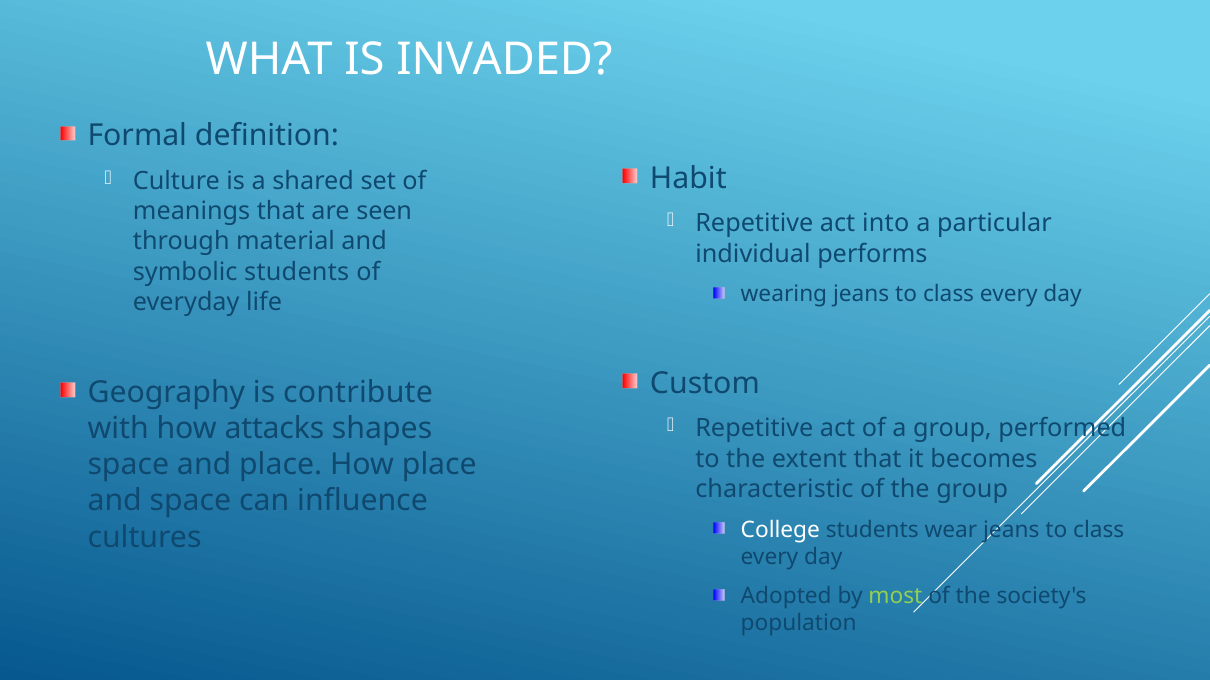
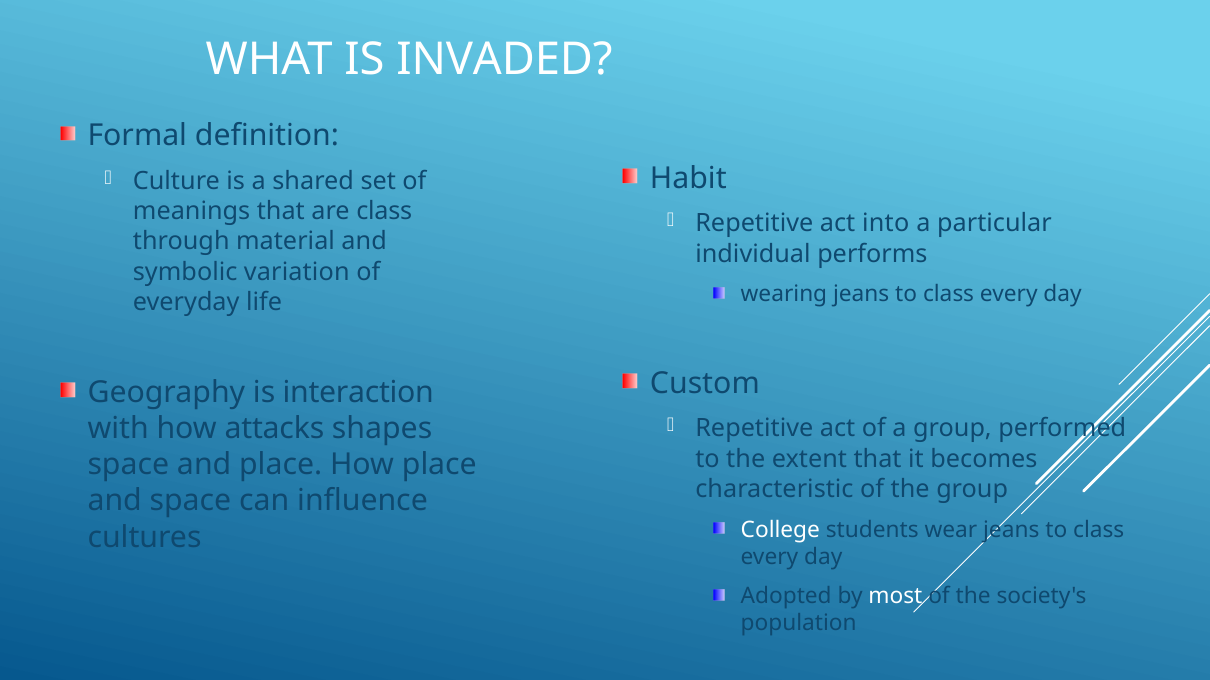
are seen: seen -> class (384, 212)
symbolic students: students -> variation (297, 272)
contribute: contribute -> interaction (358, 392)
most colour: light green -> white (895, 597)
